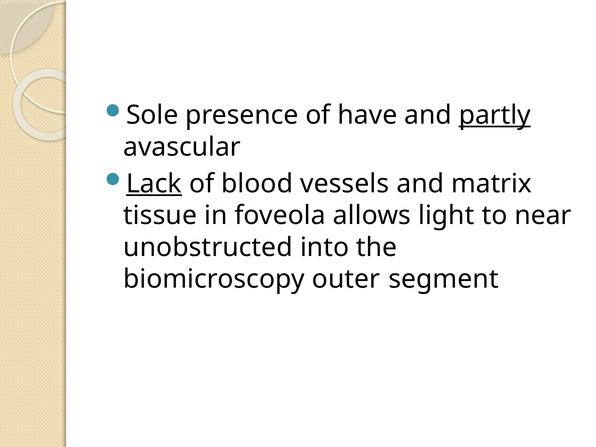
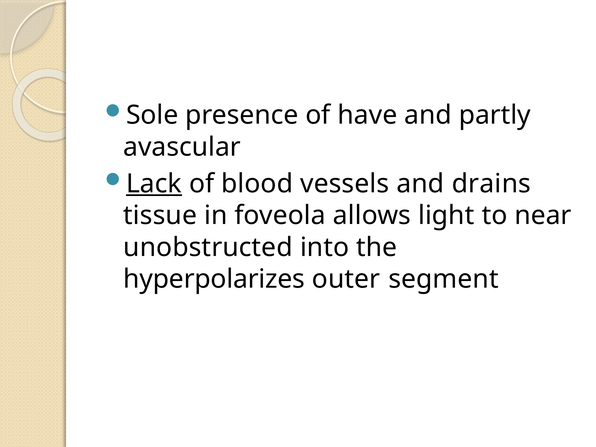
partly underline: present -> none (495, 115)
matrix: matrix -> drains (491, 184)
biomicroscopy: biomicroscopy -> hyperpolarizes (214, 279)
